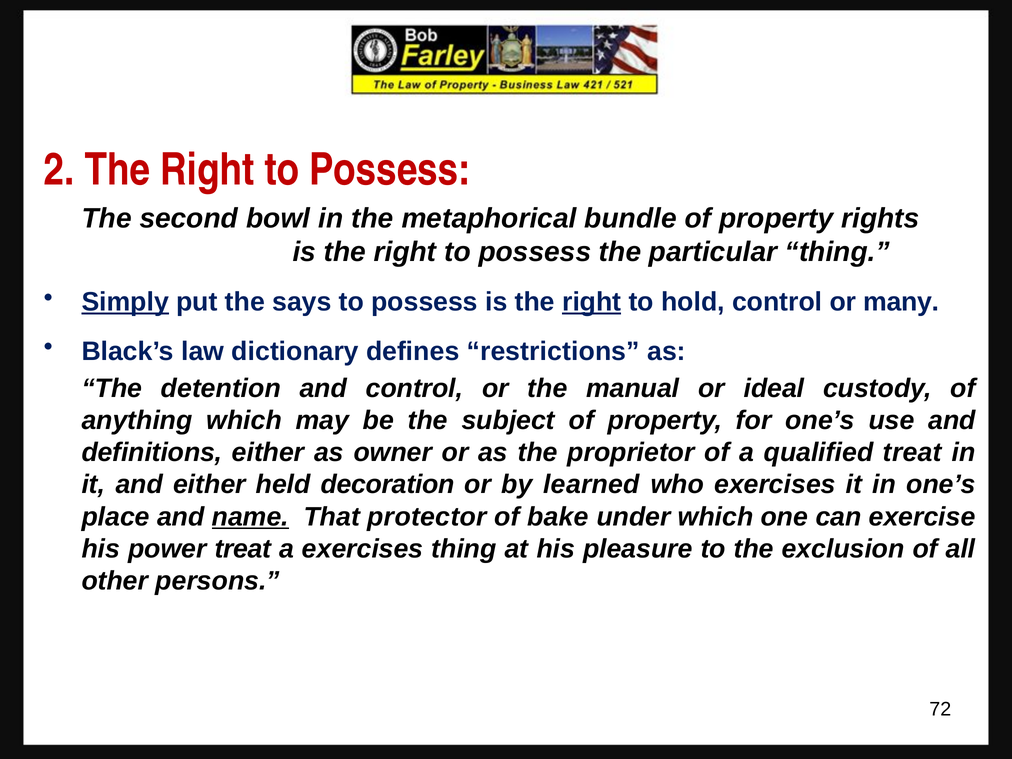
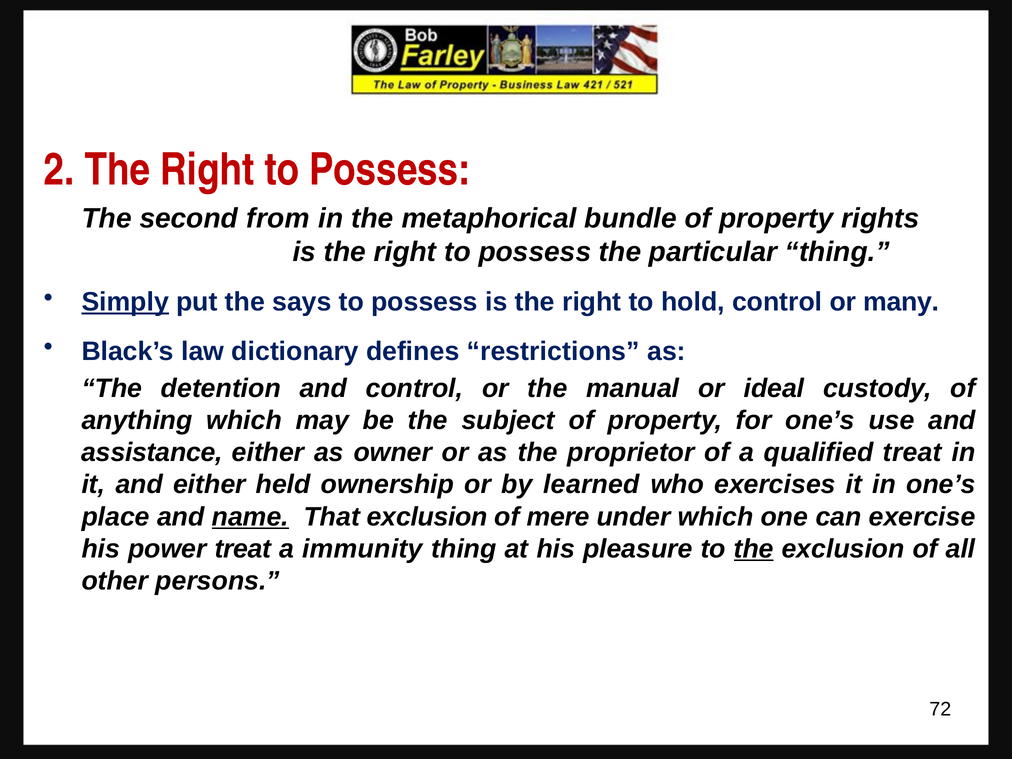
bowl: bowl -> from (278, 218)
right underline: present -> none (592, 302)
definitions: definitions -> assistance (152, 453)
decoration: decoration -> ownership (388, 485)
That protector: protector -> exclusion (427, 517)
bake: bake -> mere (558, 517)
a exercises: exercises -> immunity (362, 549)
the underline: none -> present (754, 549)
